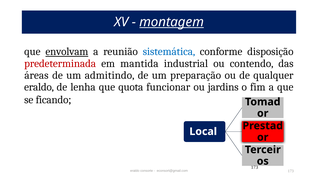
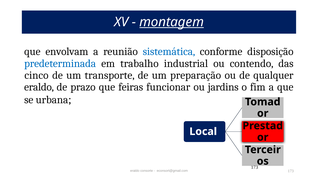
envolvam underline: present -> none (67, 52)
predeterminada colour: red -> blue (60, 63)
mantida: mantida -> trabalho (139, 63)
áreas: áreas -> cinco (36, 75)
admitindo: admitindo -> transporte (110, 75)
lenha: lenha -> prazo (83, 87)
quota: quota -> feiras (131, 87)
ficando: ficando -> urbana (52, 100)
